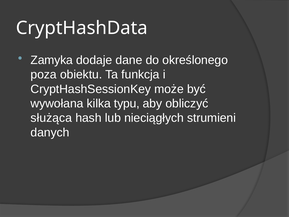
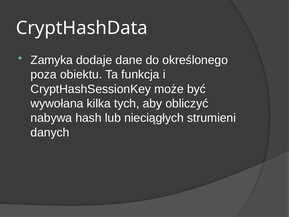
typu: typu -> tych (127, 103)
służąca: służąca -> nabywa (51, 118)
